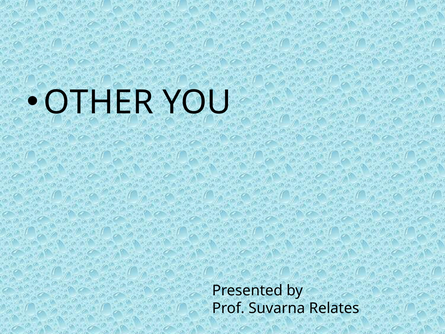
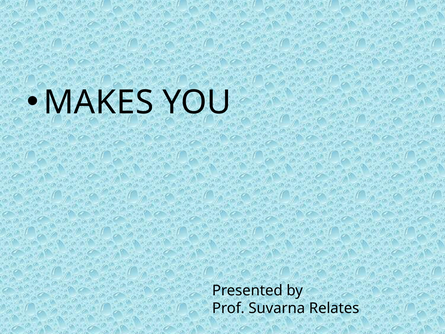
OTHER: OTHER -> MAKES (99, 102)
